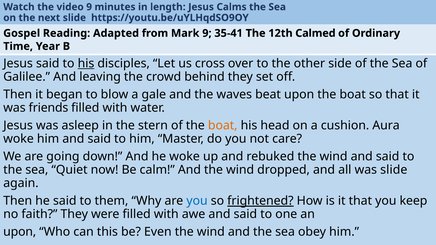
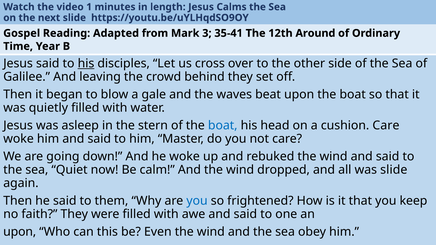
video 9: 9 -> 1 (89, 7)
Mark 9: 9 -> 3 (207, 33)
Calmed: Calmed -> Around (315, 33)
friends: friends -> quietly (48, 108)
boat colour: orange -> blue (223, 126)
cushion Aura: Aura -> Care (386, 126)
frightened underline: present -> none (260, 201)
